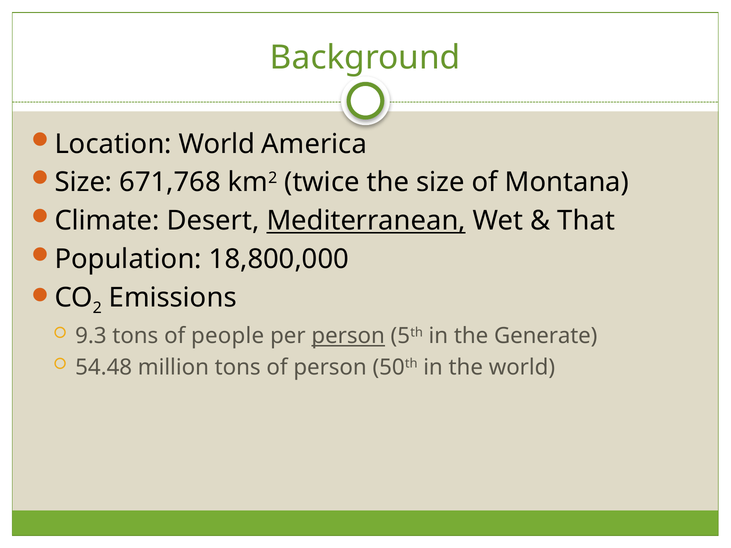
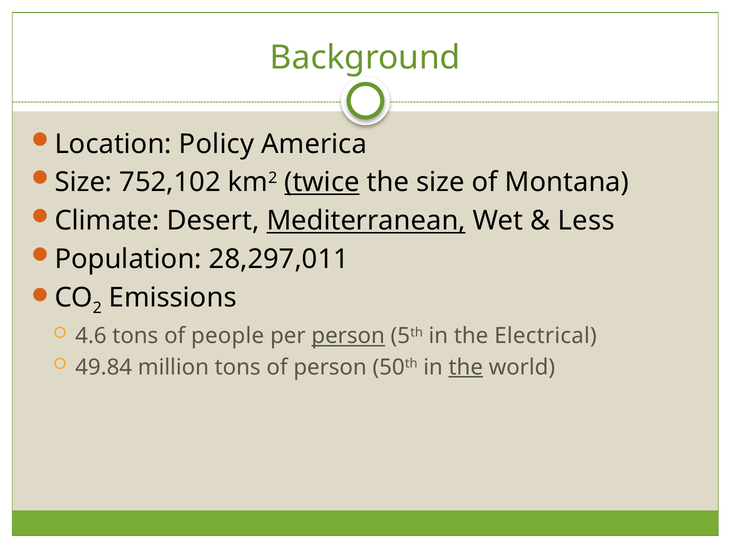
Location World: World -> Policy (217, 144)
671,768: 671,768 -> 752,102 (170, 182)
twice underline: none -> present (322, 182)
That: That -> Less (586, 221)
18,800,000: 18,800,000 -> 28,297,011 (279, 259)
9.3: 9.3 -> 4.6 (91, 336)
Generate: Generate -> Electrical (546, 336)
54.48: 54.48 -> 49.84 (104, 367)
the underline: none -> present (466, 367)
